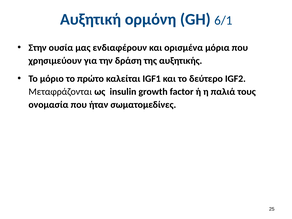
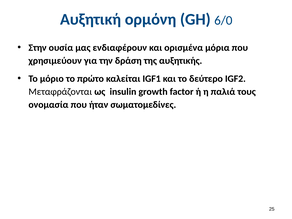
6/1: 6/1 -> 6/0 (223, 20)
